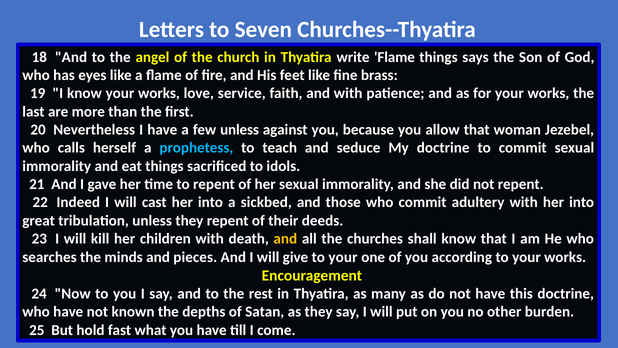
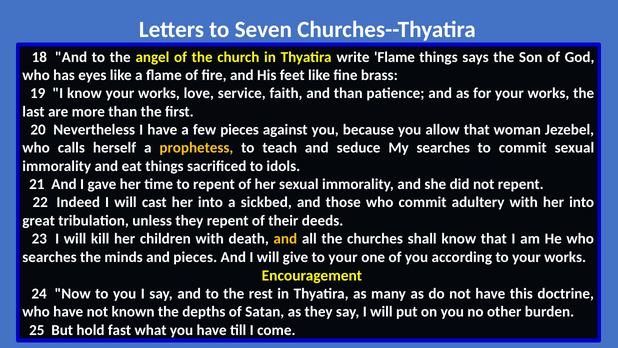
and with: with -> than (348, 93)
few unless: unless -> pieces (240, 130)
prophetess colour: light blue -> yellow (196, 148)
My doctrine: doctrine -> searches (443, 148)
